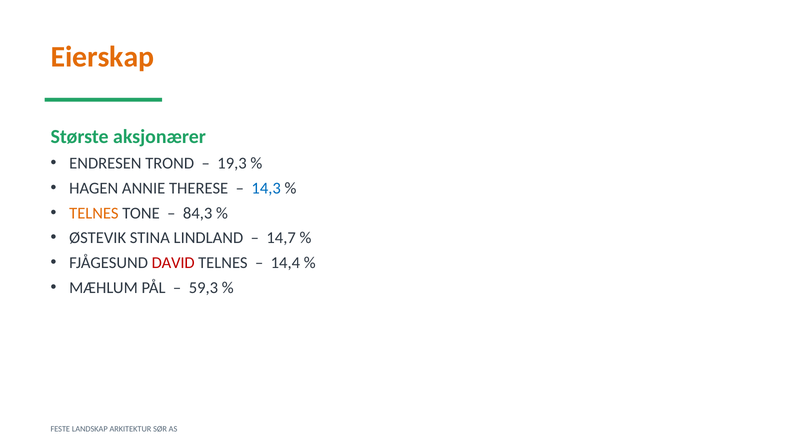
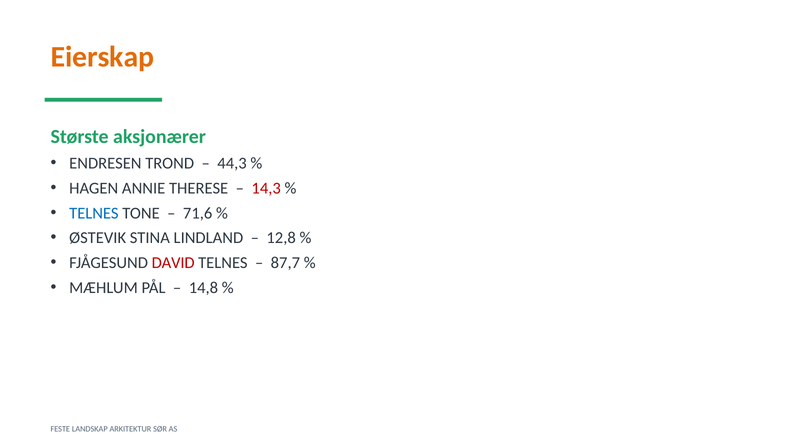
19,3: 19,3 -> 44,3 (232, 163)
14,3 colour: blue -> red (266, 188)
TELNES colour: orange -> blue (94, 213)
84,3: 84,3 -> 71,6 (198, 213)
14,7: 14,7 -> 12,8 (281, 238)
14,4: 14,4 -> 87,7 (285, 263)
59,3: 59,3 -> 14,8 (203, 288)
